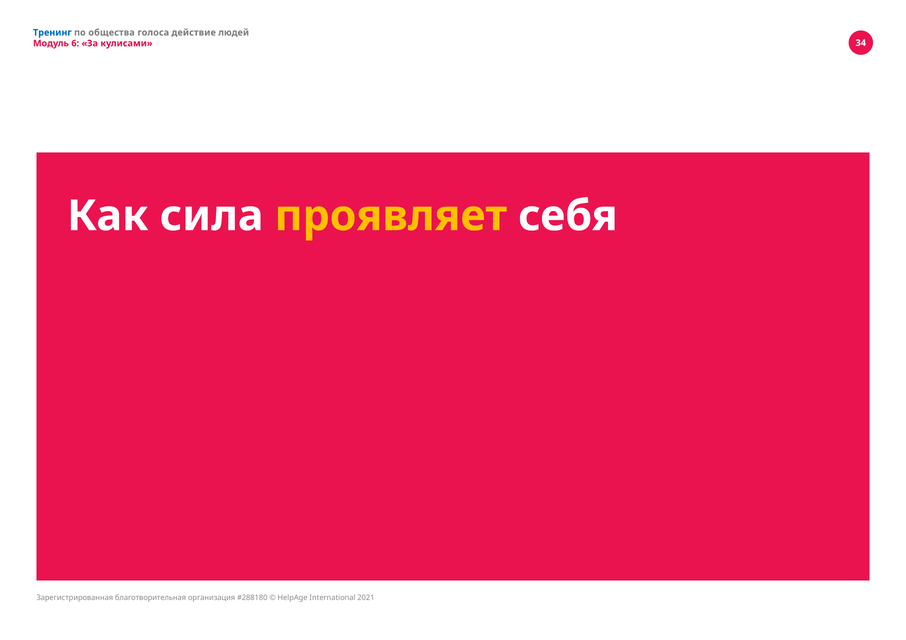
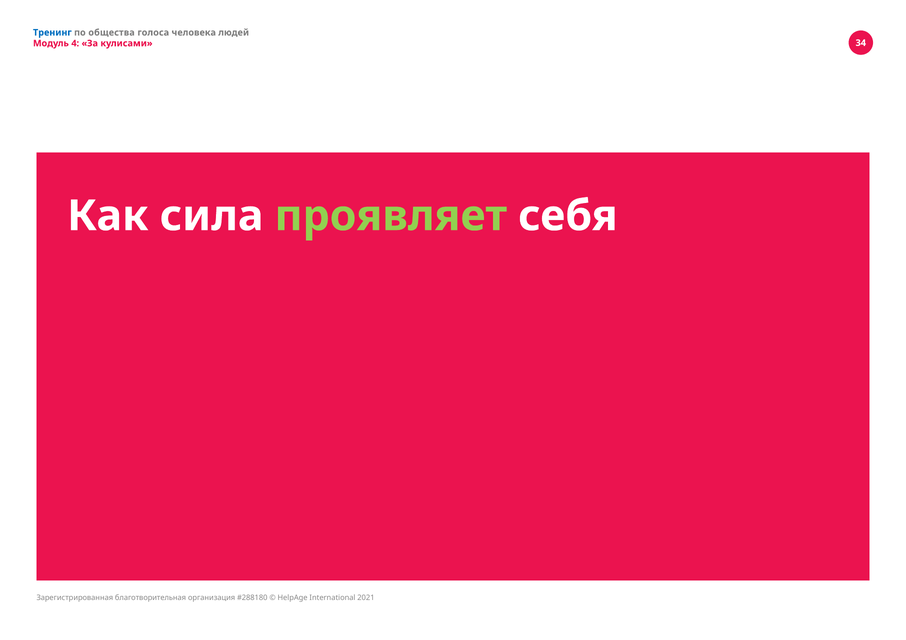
действие: действие -> человека (194, 33)
6: 6 -> 4 (75, 43)
проявляет colour: yellow -> light green (391, 216)
